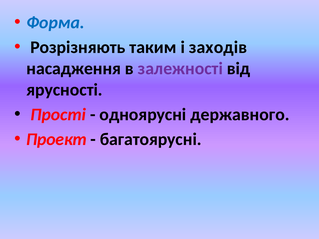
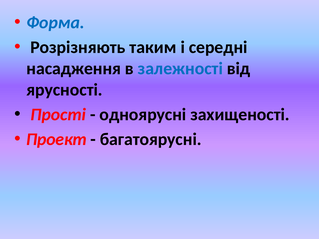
заходів: заходів -> середні (218, 47)
залежності colour: purple -> blue (180, 69)
державного: державного -> захищеності (240, 115)
